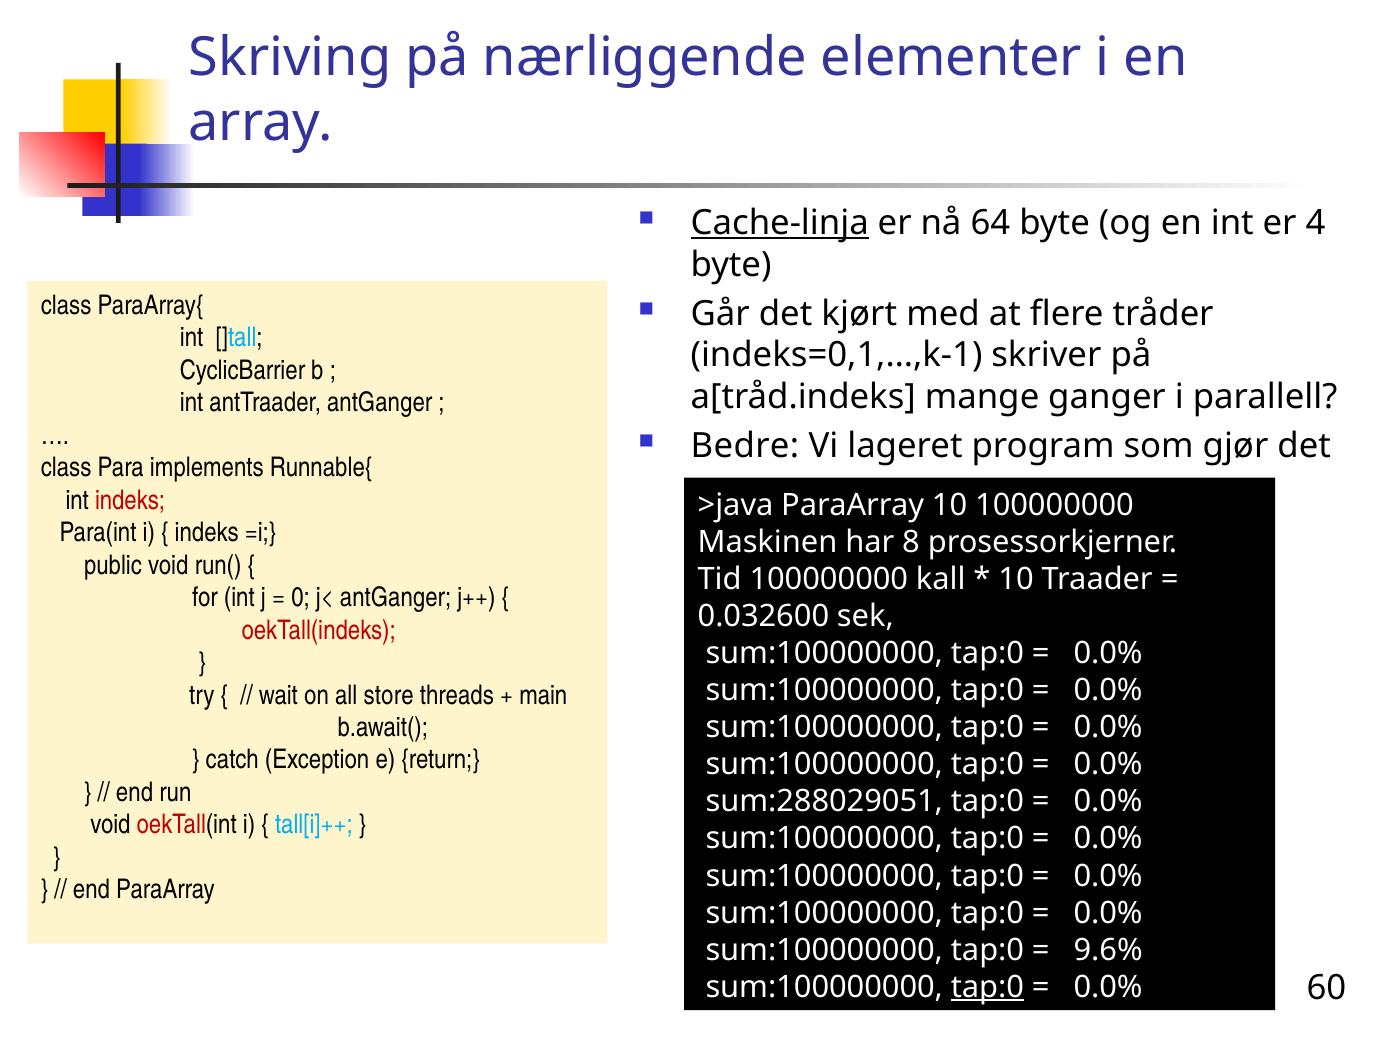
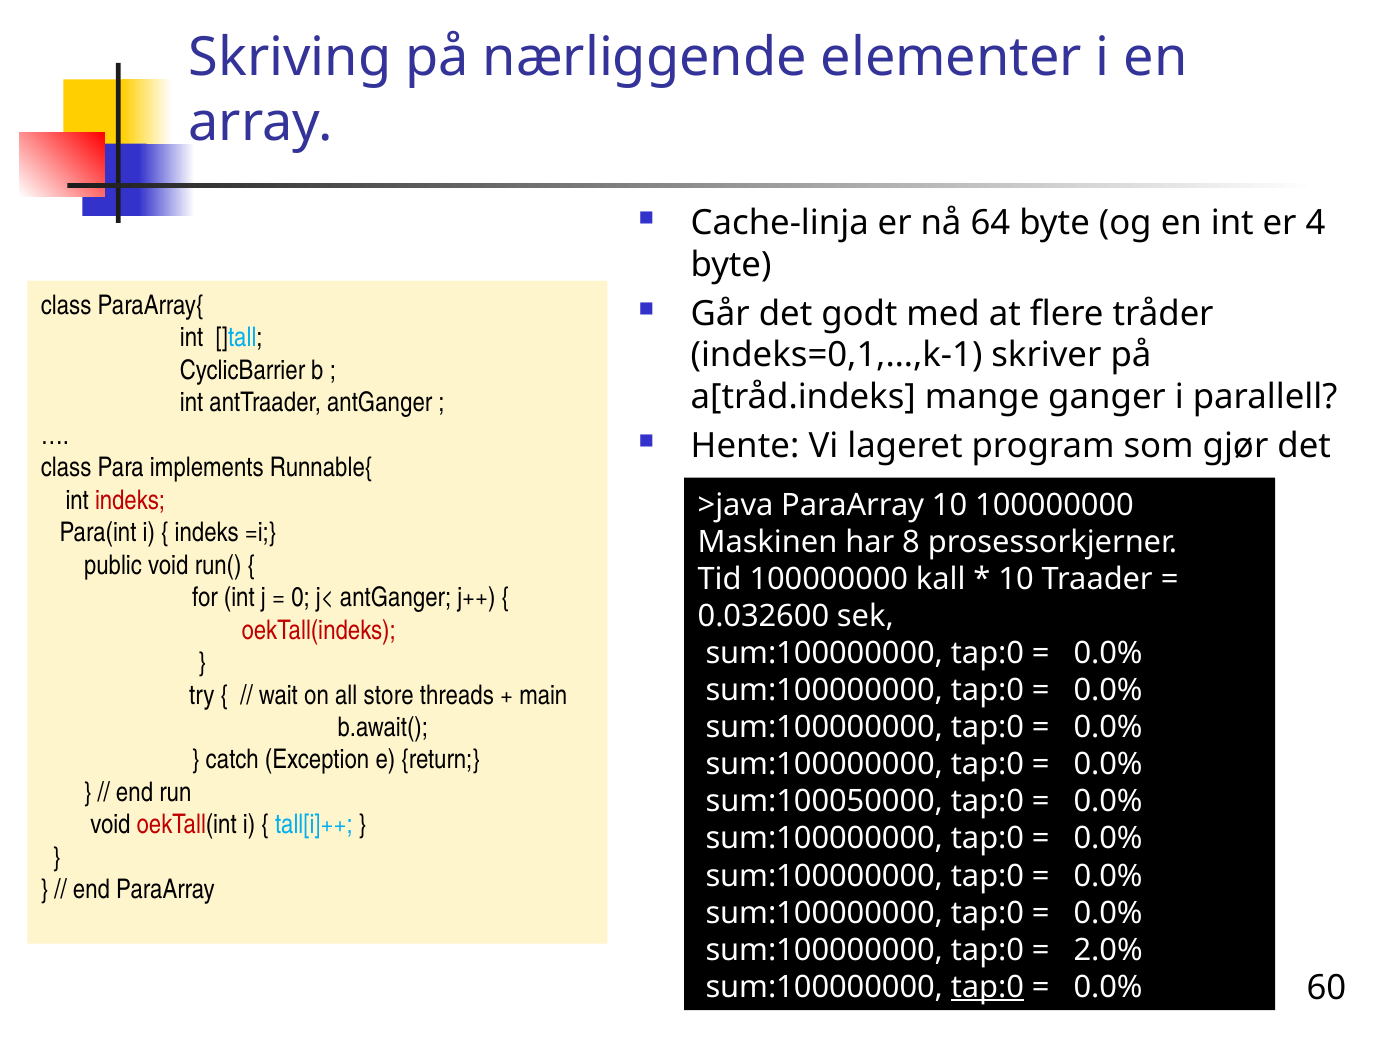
Cache-linja underline: present -> none (780, 223)
kjørt: kjørt -> godt (859, 313)
Bedre: Bedre -> Hente (745, 445)
sum:288029051: sum:288029051 -> sum:100050000 (824, 801)
9.6%: 9.6% -> 2.0% (1108, 950)
